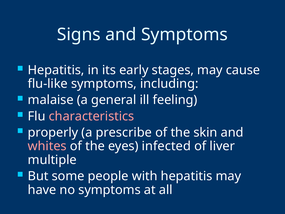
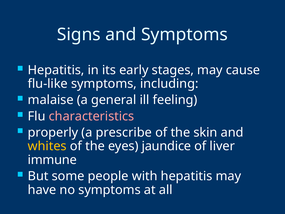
whites colour: pink -> yellow (47, 146)
infected: infected -> jaundice (166, 146)
multiple: multiple -> immune (52, 160)
